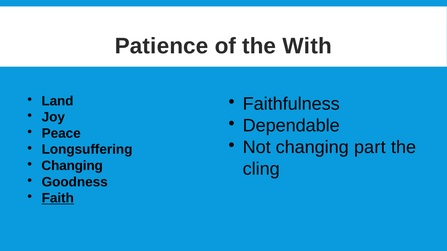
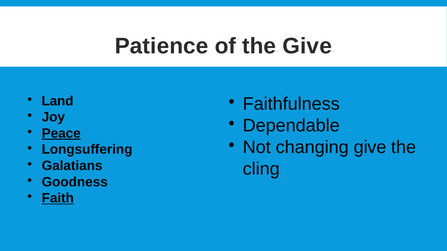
the With: With -> Give (307, 46)
Peace underline: none -> present (61, 134)
changing part: part -> give (370, 147)
Changing: Changing -> Galatians (72, 166)
